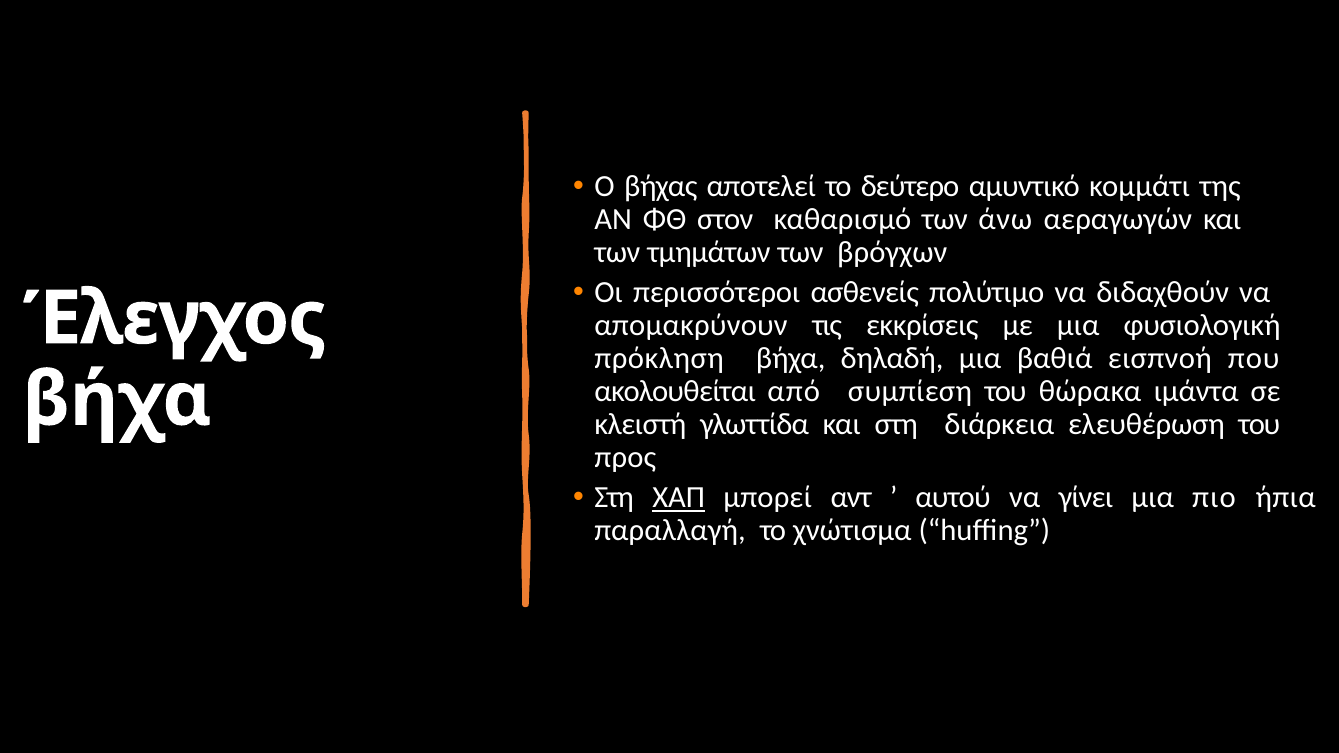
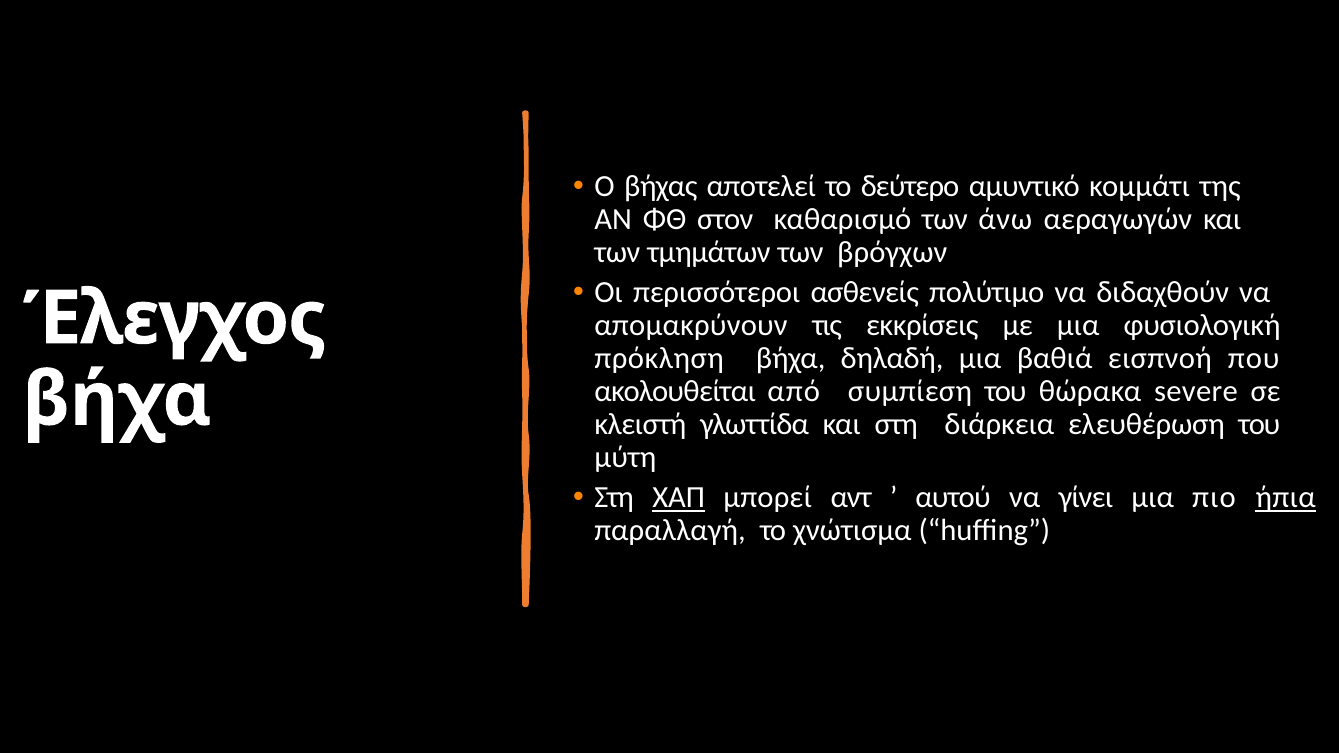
ιμάντα: ιμάντα -> severe (1196, 392)
προς: προς -> μύτη (625, 458)
ήπια underline: none -> present (1286, 498)
